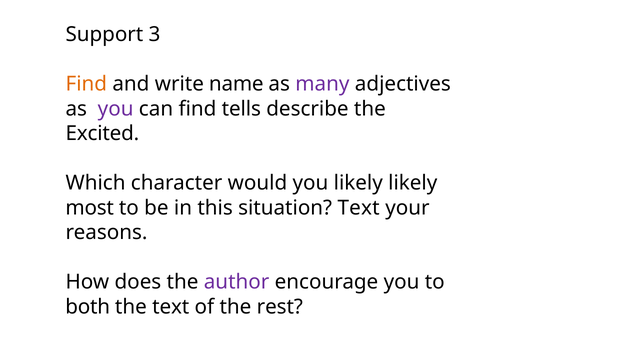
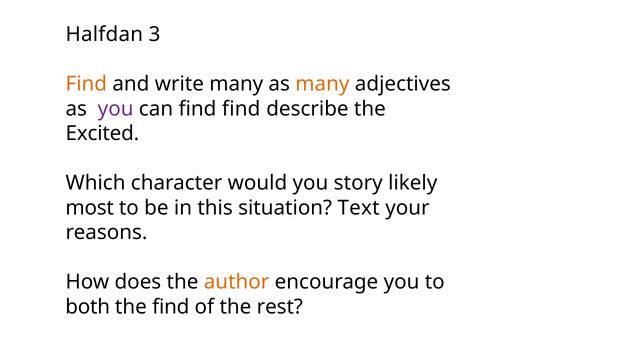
Support: Support -> Halfdan (104, 35)
write name: name -> many (236, 84)
many colour: purple -> orange (322, 84)
find tells: tells -> find (241, 109)
you likely: likely -> story (358, 183)
author colour: purple -> orange (237, 282)
the text: text -> find (171, 307)
